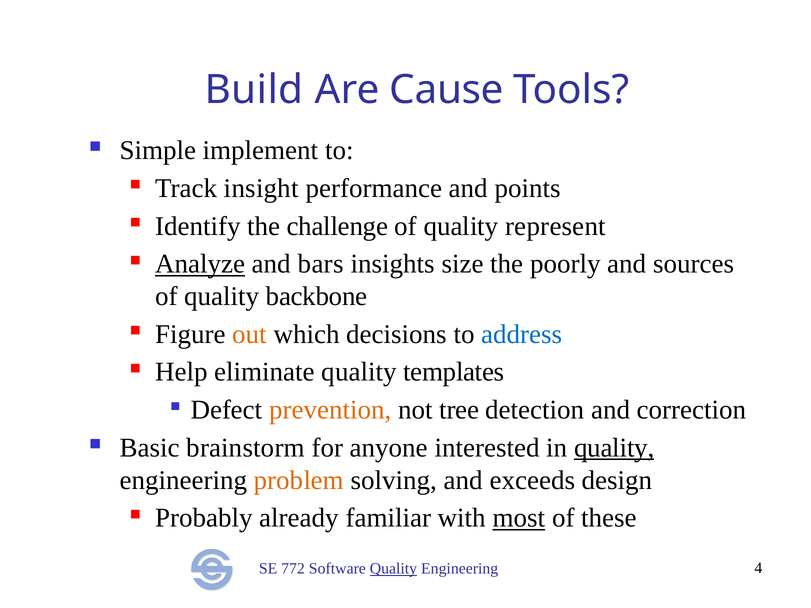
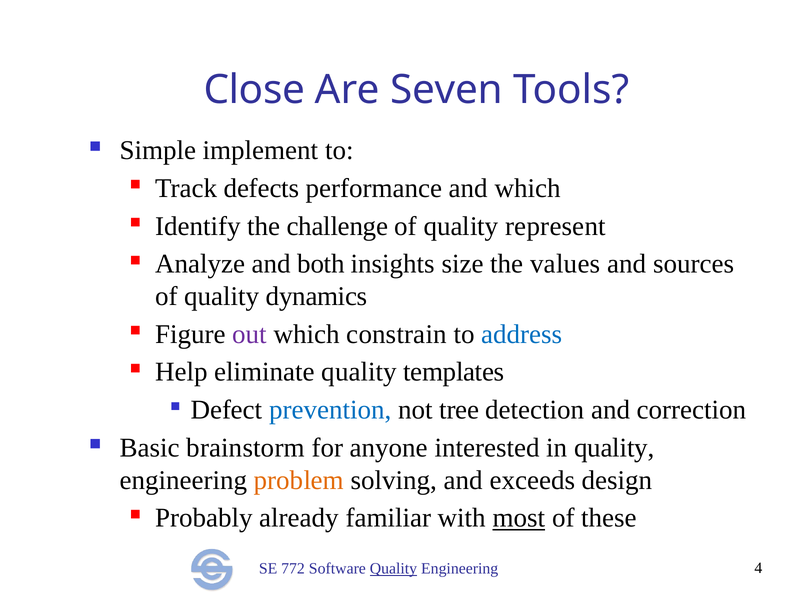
Build: Build -> Close (254, 90)
Cause: Cause -> Seven (446, 90)
insight: insight -> defects (261, 188)
and points: points -> which (528, 188)
Analyze underline: present -> none (200, 264)
bars: bars -> both (321, 264)
poorly: poorly -> values (565, 264)
backbone: backbone -> dynamics (317, 297)
out colour: orange -> purple (250, 334)
decisions: decisions -> constrain (397, 334)
prevention colour: orange -> blue (330, 410)
quality underline: present -> none (614, 448)
